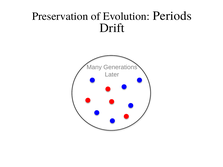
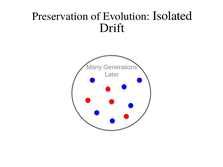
Periods: Periods -> Isolated (172, 16)
